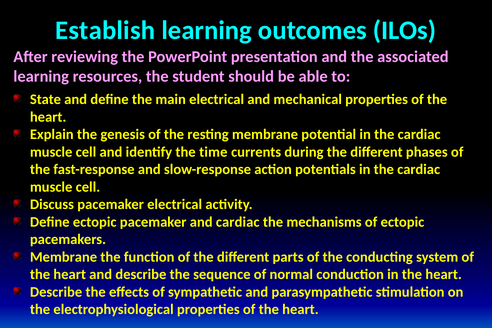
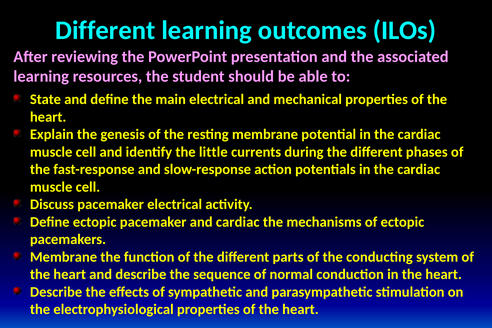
Establish: Establish -> Different (105, 30)
time: time -> little (213, 152)
